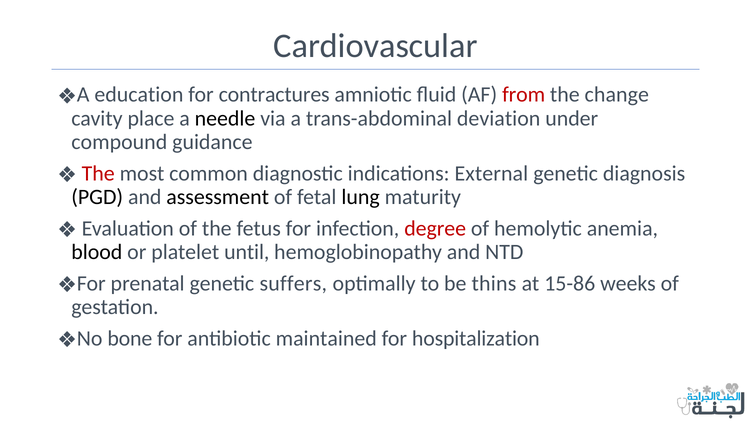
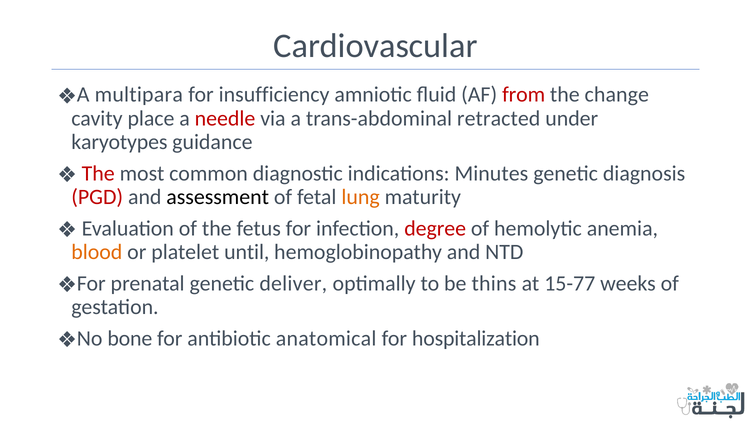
education: education -> multipara (139, 95)
contractures: contractures -> insufficiency (274, 95)
needle colour: black -> red (225, 118)
deviation: deviation -> retracted (499, 118)
compound: compound -> karyotypes (119, 142)
External: External -> Minutes (491, 174)
PGD colour: black -> red (97, 197)
lung colour: black -> orange (361, 197)
blood colour: black -> orange (97, 252)
suffers: suffers -> deliver (293, 284)
15-86: 15-86 -> 15-77 (570, 284)
maintained: maintained -> anatomical (326, 339)
